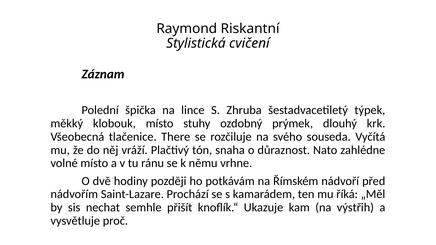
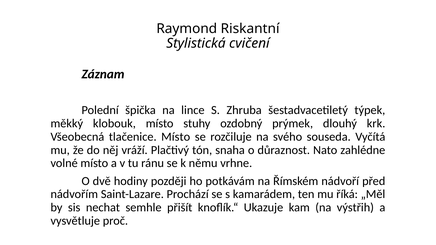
tlačenice There: There -> Místo (176, 137)
